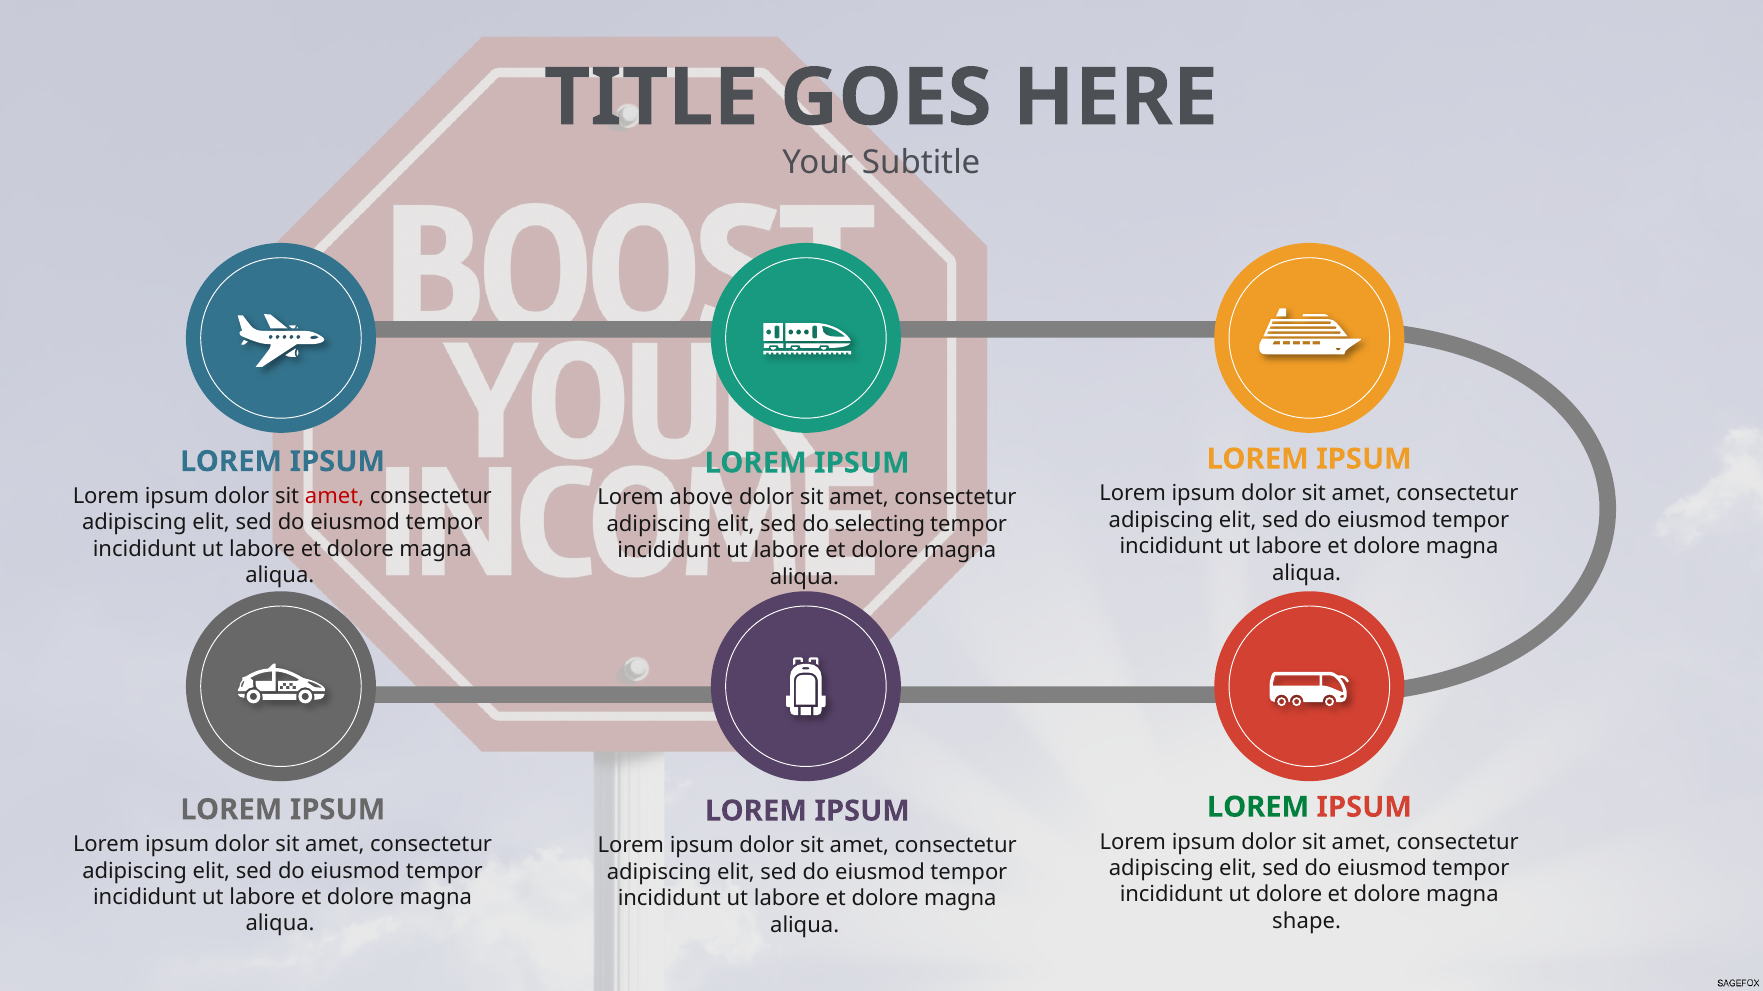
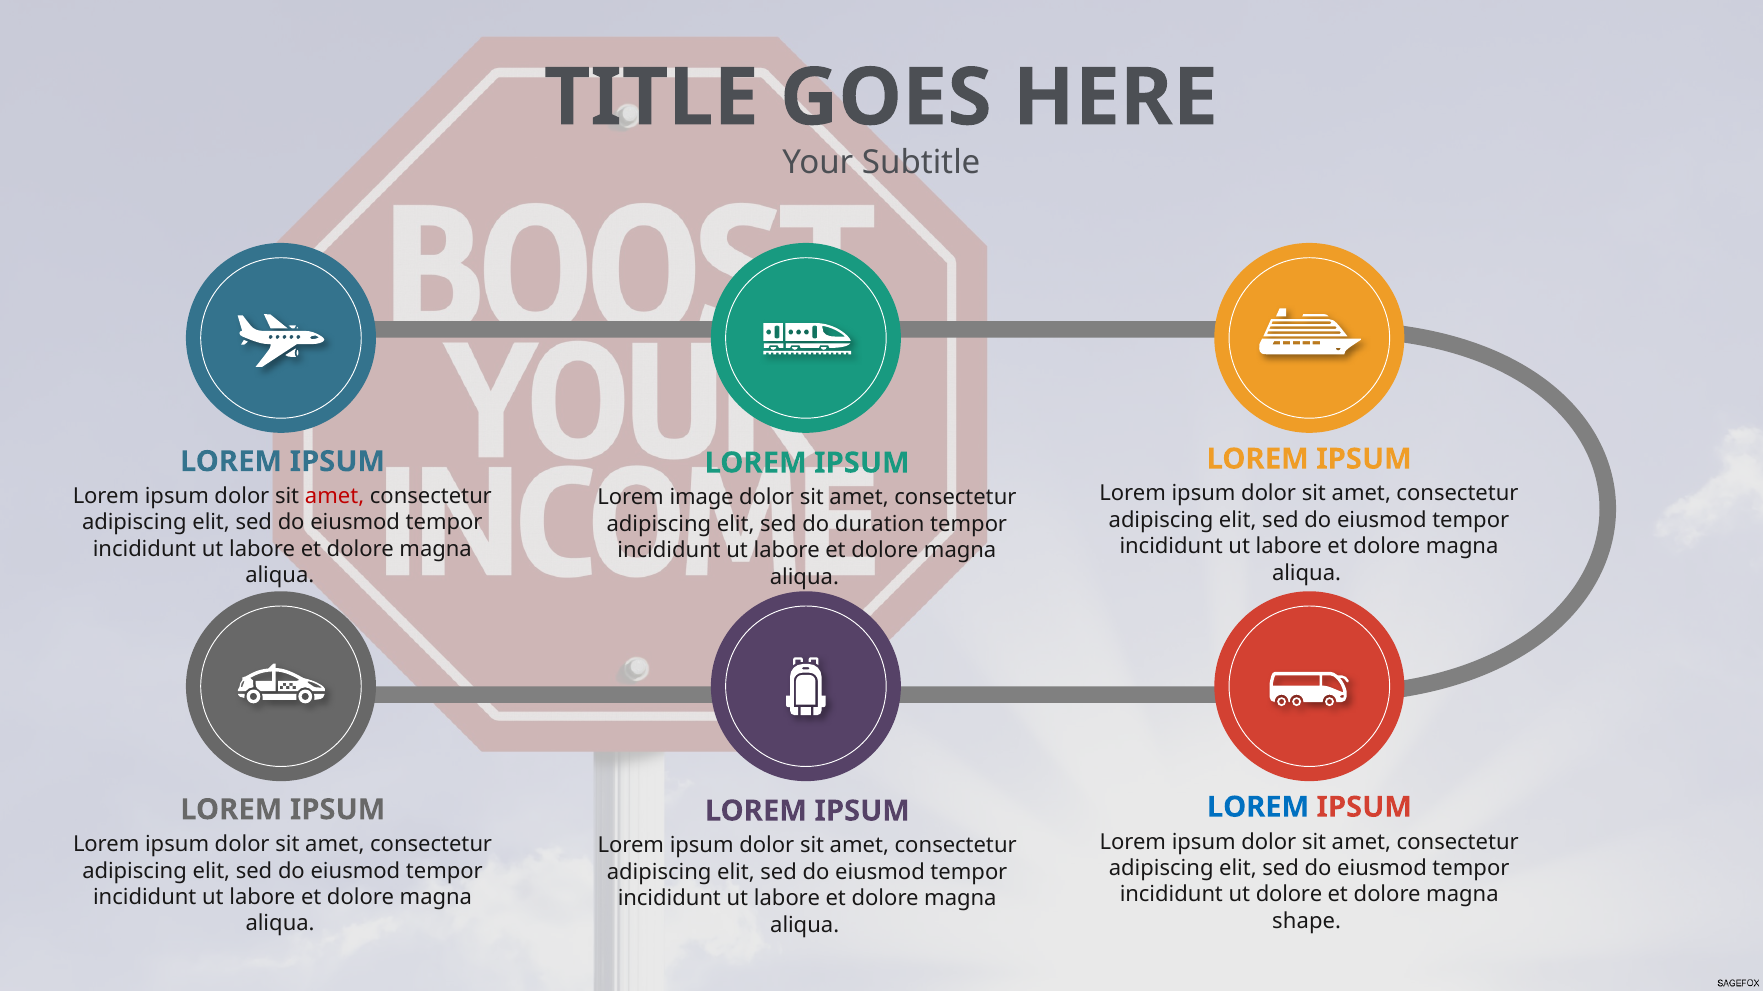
above: above -> image (702, 498)
selecting: selecting -> duration (880, 524)
LOREM colour: green -> blue (1258, 808)
